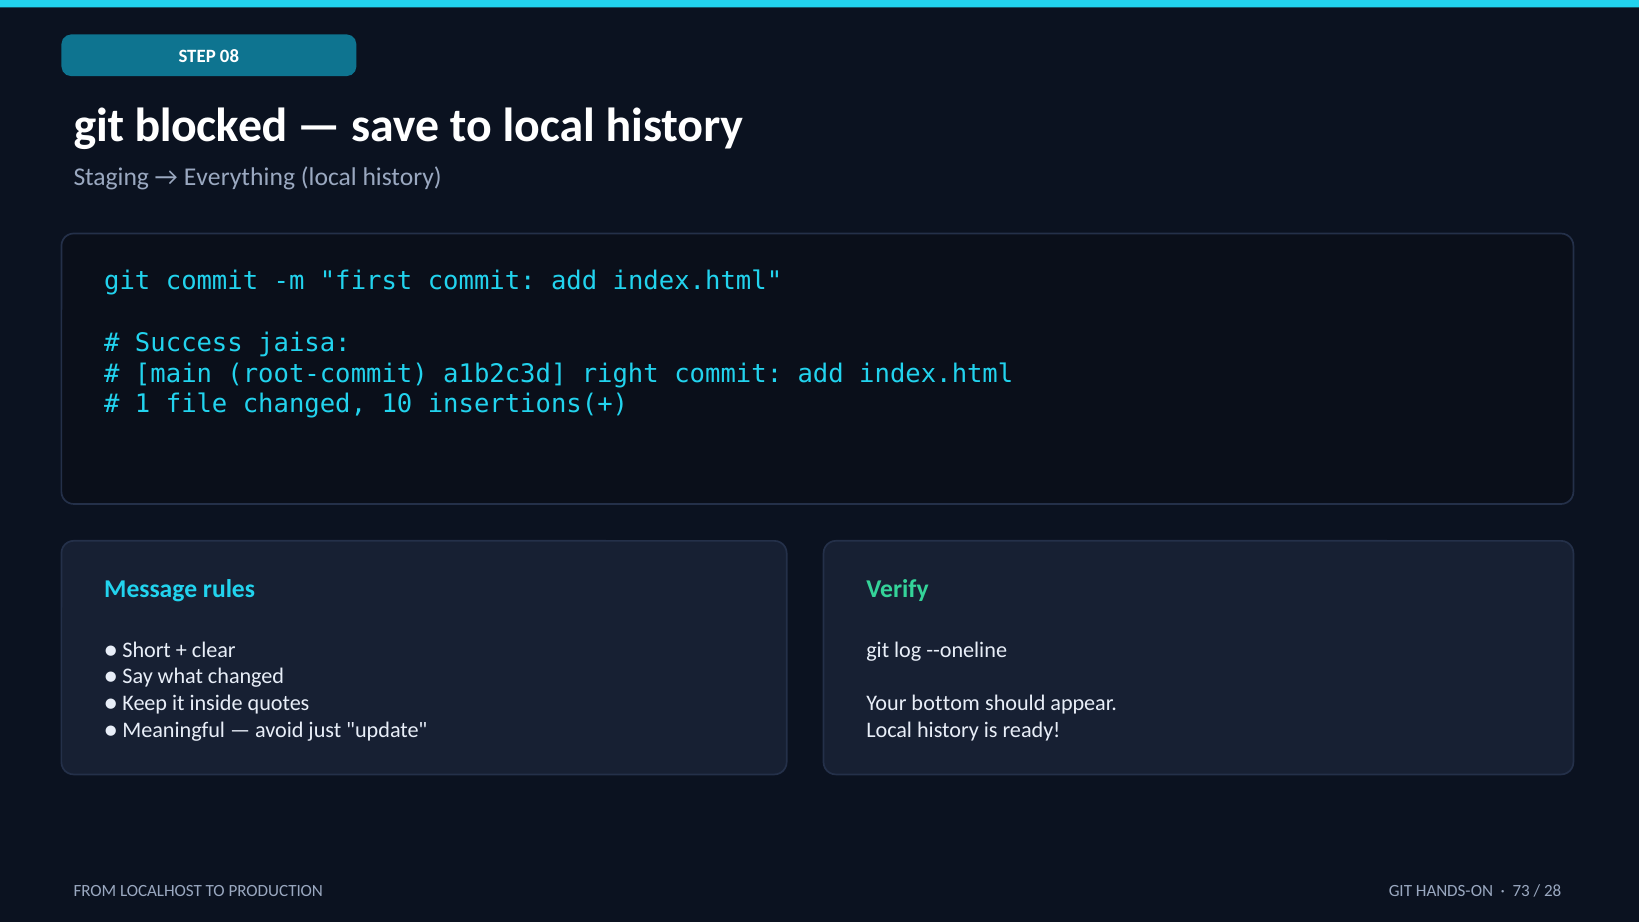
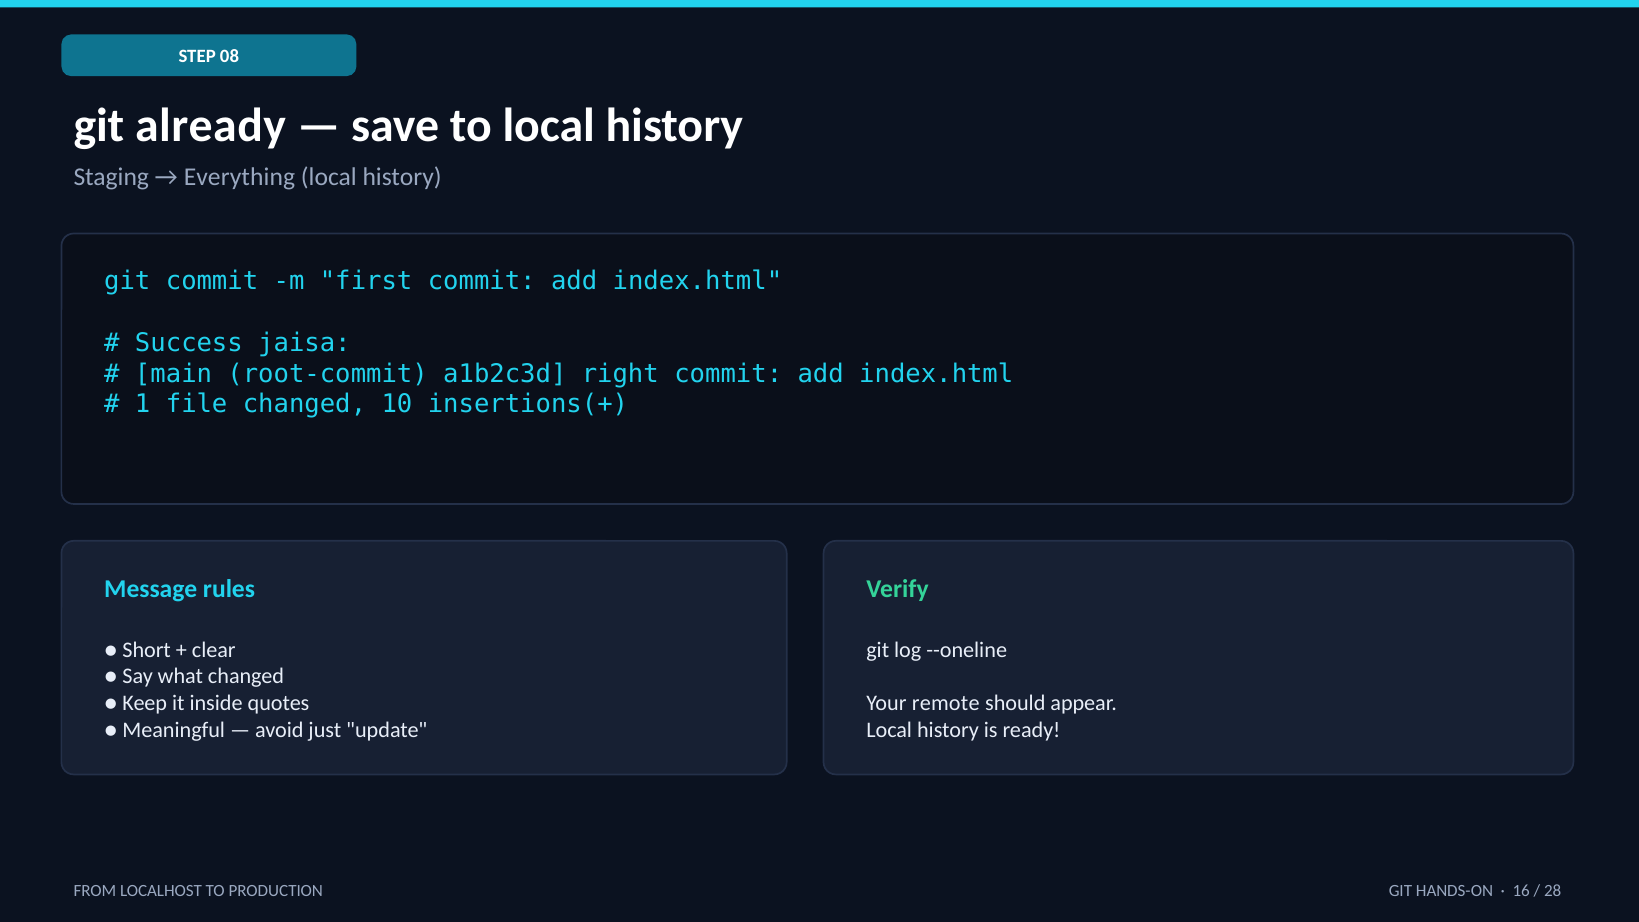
blocked: blocked -> already (211, 126)
bottom: bottom -> remote (946, 703)
73: 73 -> 16 (1521, 891)
